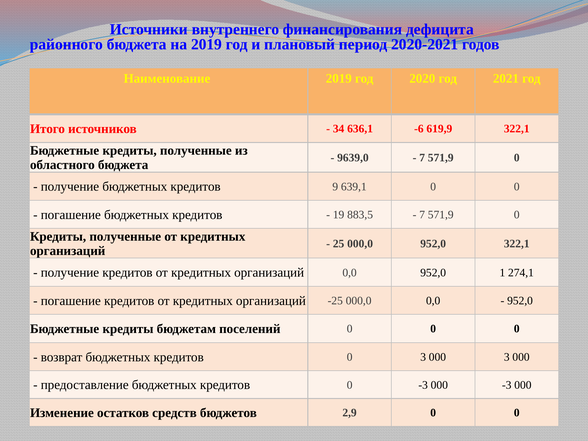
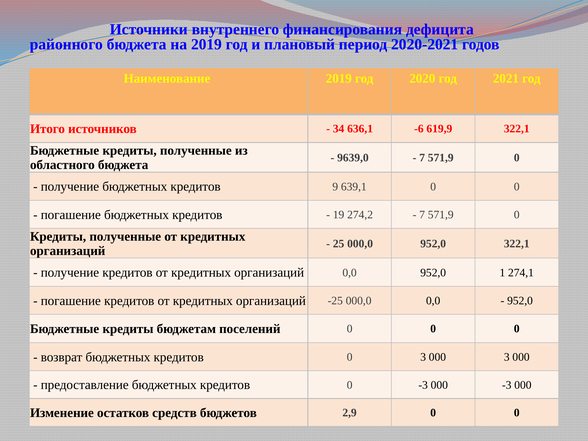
883,5: 883,5 -> 274,2 (360, 215)
